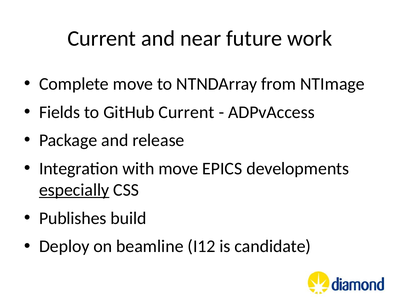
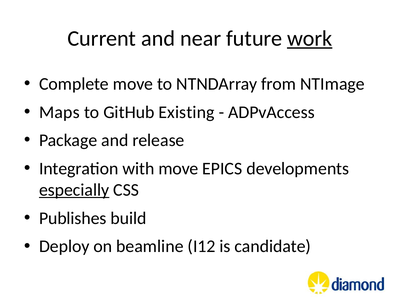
work underline: none -> present (310, 39)
Fields: Fields -> Maps (59, 112)
GitHub Current: Current -> Existing (186, 112)
